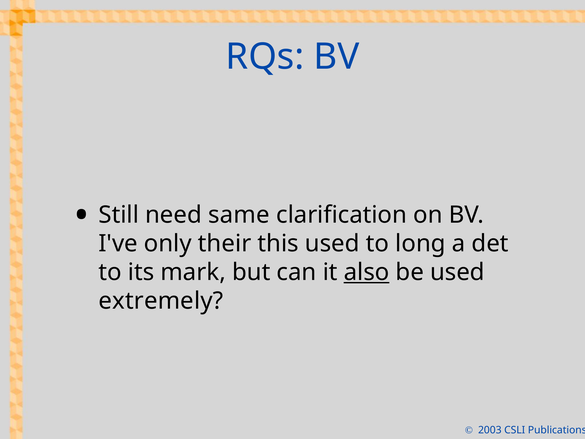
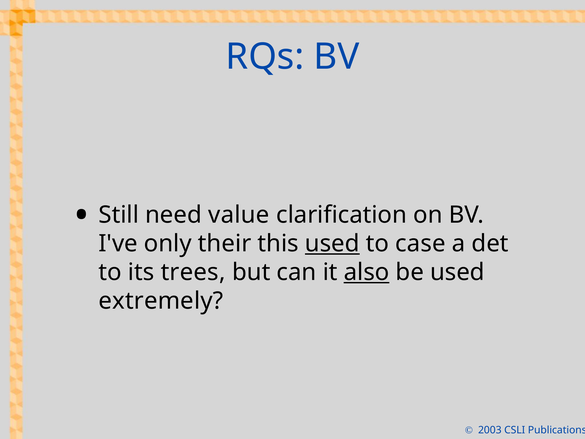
same: same -> value (239, 215)
used underline: none -> present (332, 244)
long: long -> case (420, 244)
mark: mark -> trees (193, 272)
